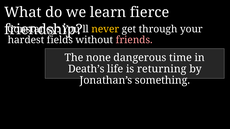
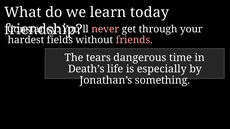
fierce: fierce -> today (150, 12)
never colour: yellow -> pink (105, 29)
none: none -> tears (98, 58)
returning: returning -> especially (162, 69)
